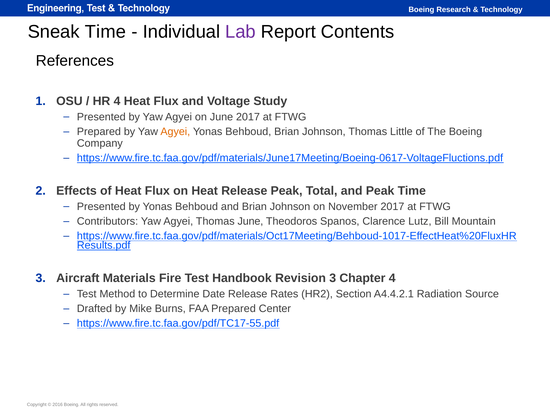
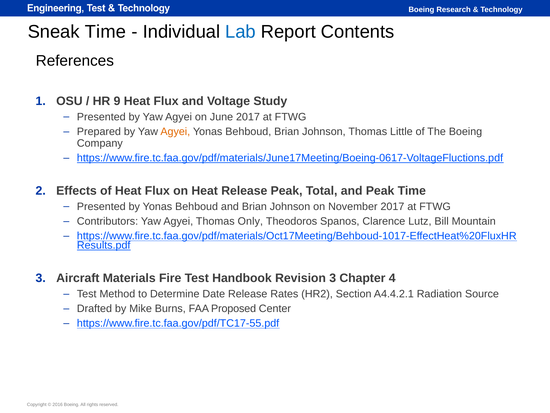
Lab colour: purple -> blue (241, 32)
HR 4: 4 -> 9 (117, 101)
Thomas June: June -> Only (250, 221)
FAA Prepared: Prepared -> Proposed (234, 308)
